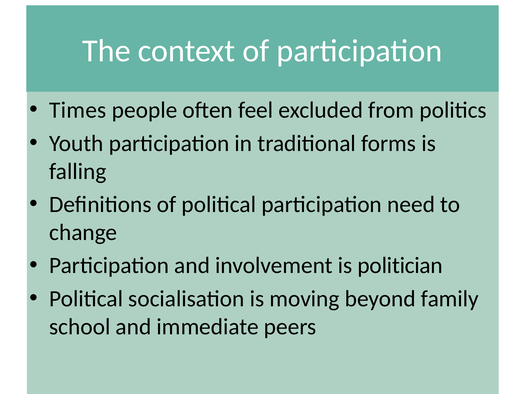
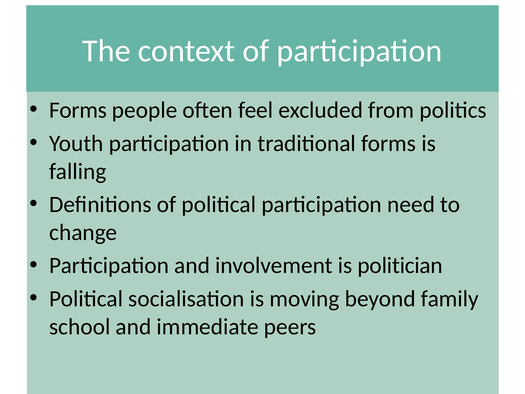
Times: Times -> Forms (78, 110)
